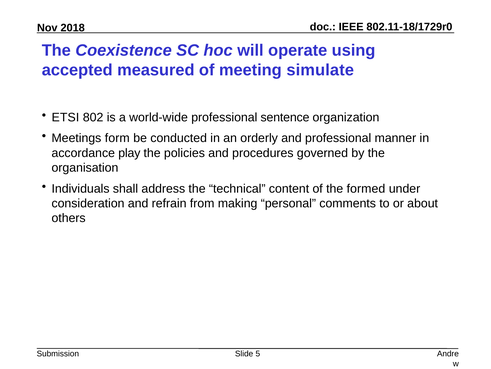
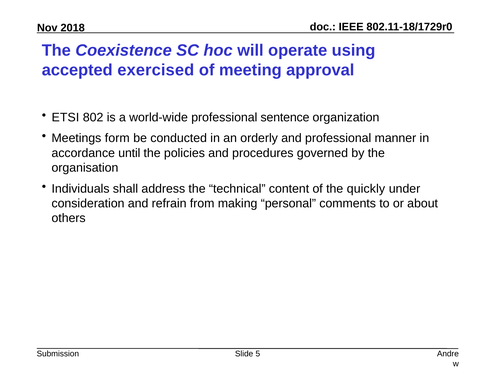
measured: measured -> exercised (156, 70)
simulate: simulate -> approval (320, 70)
play: play -> until (129, 153)
formed: formed -> quickly (366, 188)
